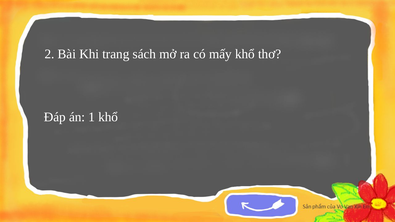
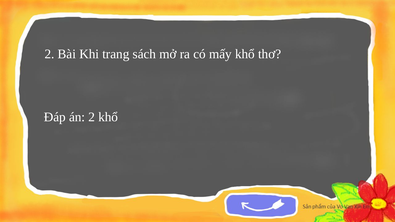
án 1: 1 -> 2 (92, 117)
